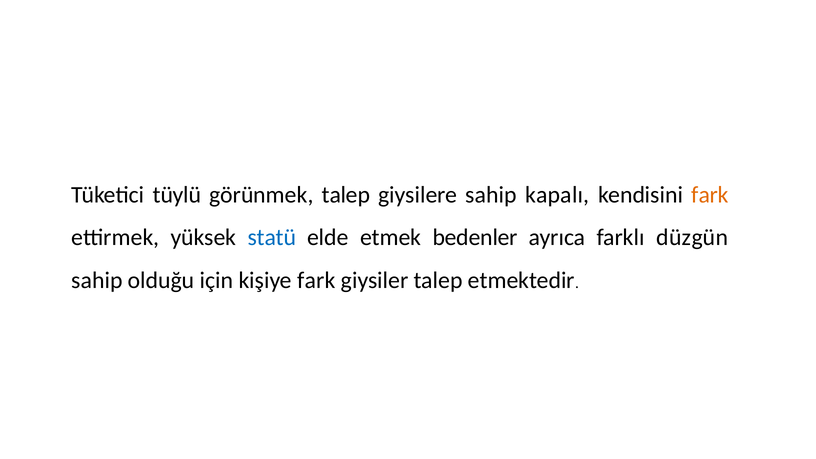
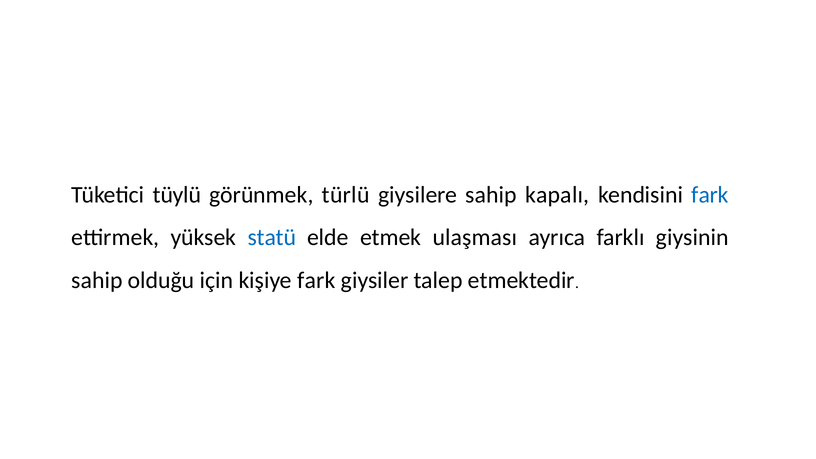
görünmek talep: talep -> türlü (346, 195)
fark colour: orange -> blue (710, 195)
bedenler: bedenler -> ulaşması (475, 238)
düzgün: düzgün -> giysinin (692, 238)
